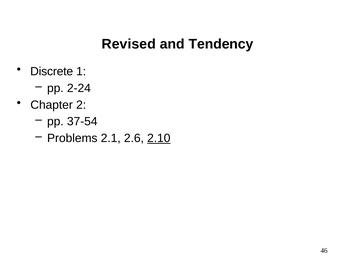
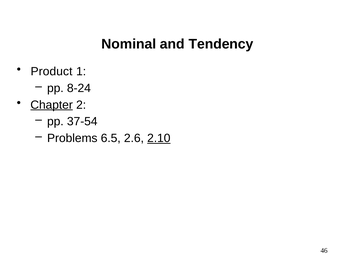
Revised: Revised -> Nominal (129, 44)
Discrete: Discrete -> Product (52, 72)
2-24: 2-24 -> 8-24 (79, 88)
Chapter underline: none -> present (52, 105)
2.1: 2.1 -> 6.5 (111, 138)
